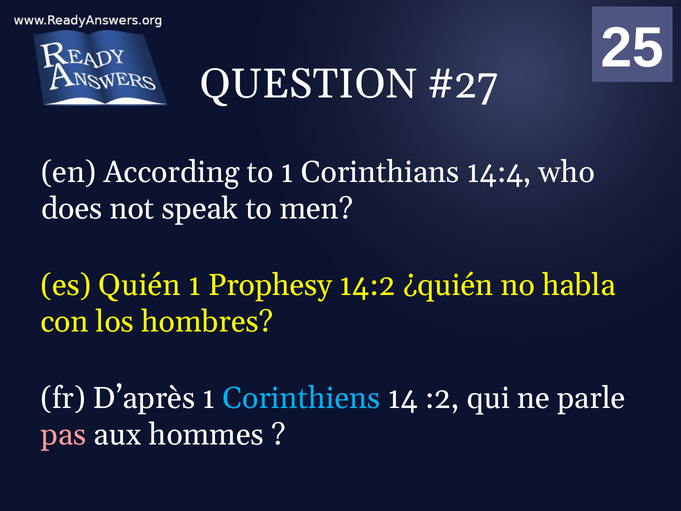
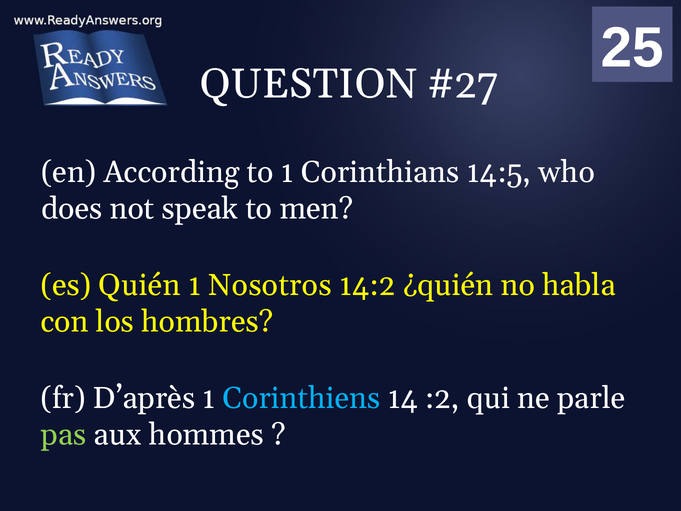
14:4: 14:4 -> 14:5 (499, 172)
Prophesy: Prophesy -> Nosotros (270, 285)
pas colour: pink -> light green (64, 435)
